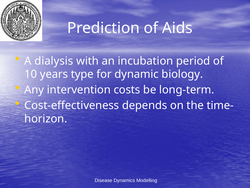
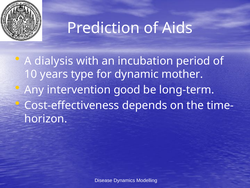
biology: biology -> mother (182, 74)
costs: costs -> good (127, 90)
